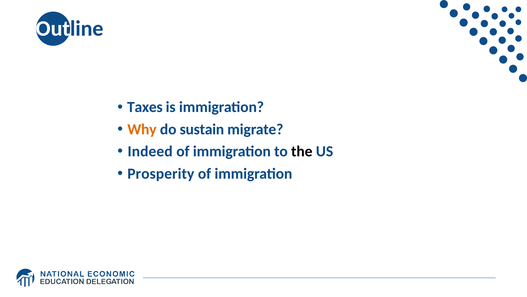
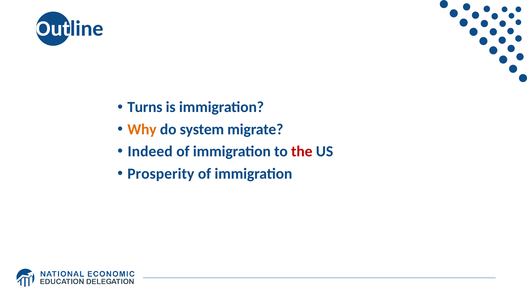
Taxes: Taxes -> Turns (145, 107)
sustain: sustain -> system (202, 129)
the colour: black -> red (302, 151)
